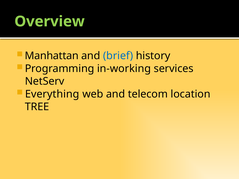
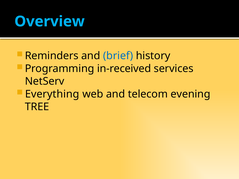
Overview colour: light green -> light blue (50, 21)
Manhattan: Manhattan -> Reminders (52, 56)
in-working: in-working -> in-received (124, 69)
location: location -> evening (191, 94)
